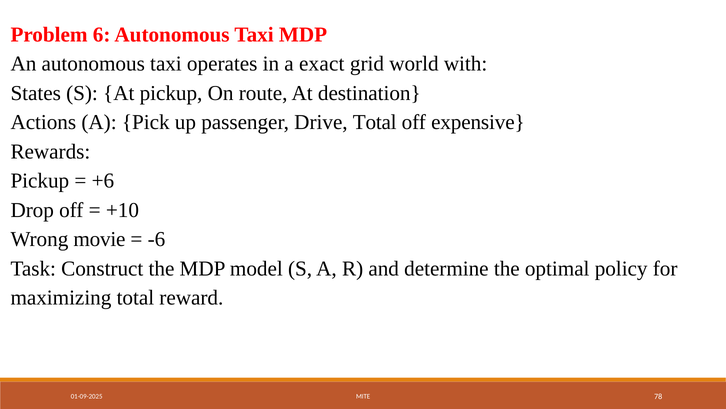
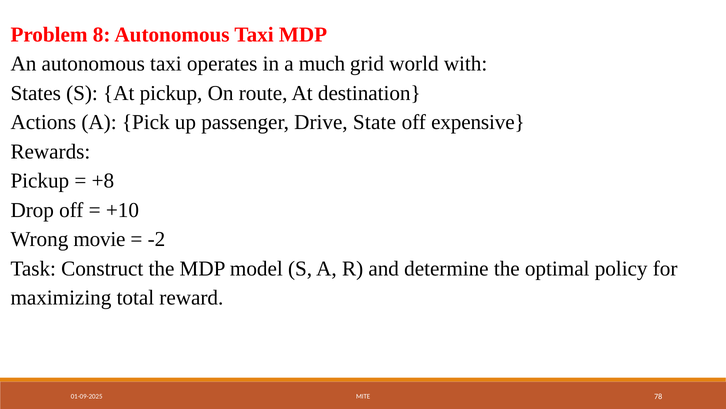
6: 6 -> 8 (102, 35)
exact: exact -> much (322, 64)
Drive Total: Total -> State (375, 122)
+6: +6 -> +8 (103, 181)
-6: -6 -> -2 (156, 239)
